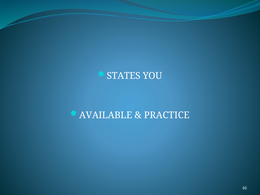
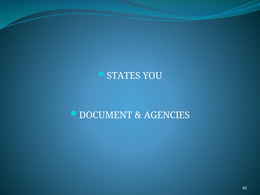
AVAILABLE: AVAILABLE -> DOCUMENT (106, 115)
PRACTICE: PRACTICE -> AGENCIES (167, 115)
